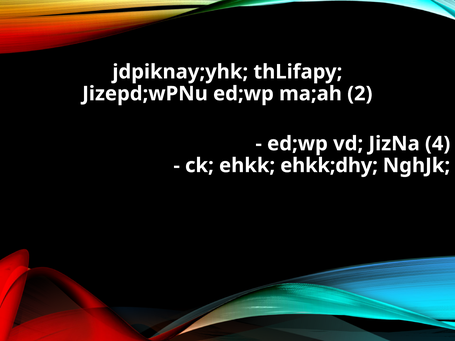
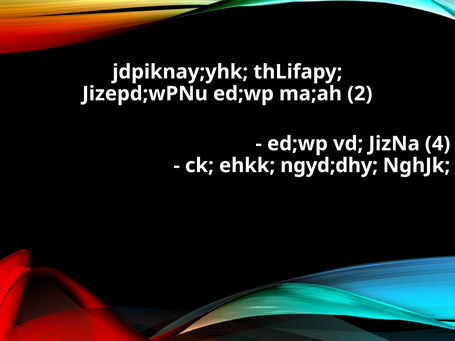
ehkk;dhy: ehkk;dhy -> ngyd;dhy (329, 166)
